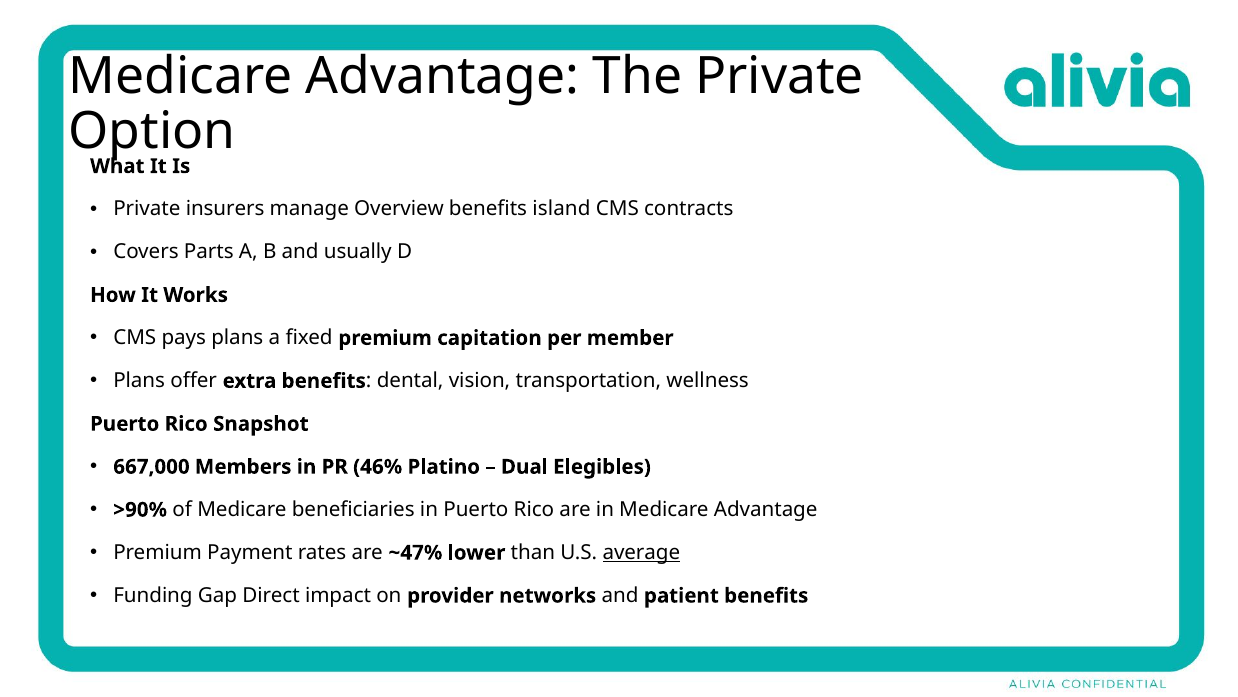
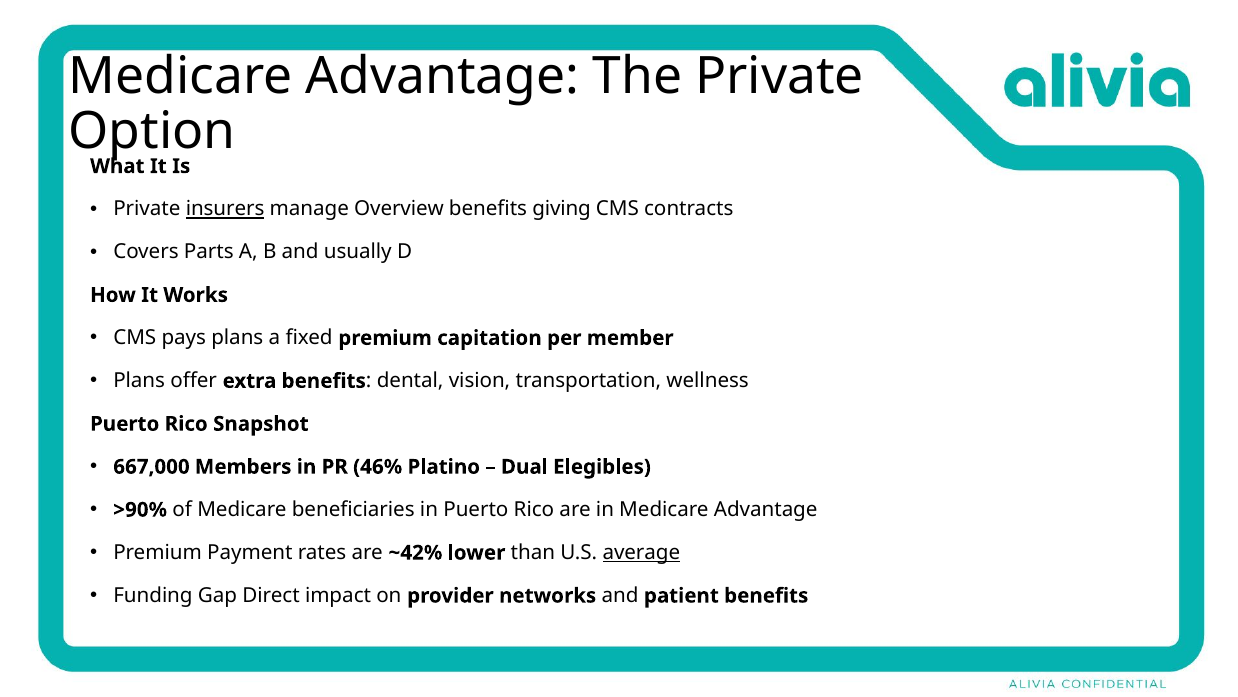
insurers underline: none -> present (225, 209)
island: island -> giving (562, 209)
~47%: ~47% -> ~42% (416, 552)
